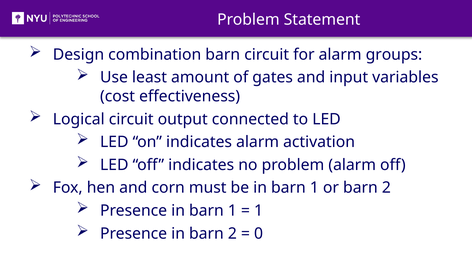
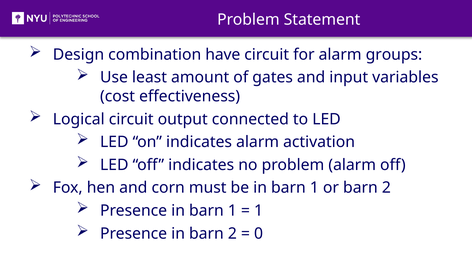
combination barn: barn -> have (223, 54)
